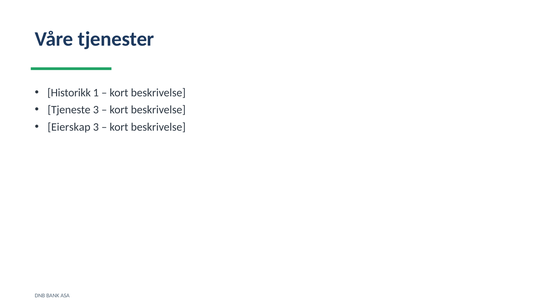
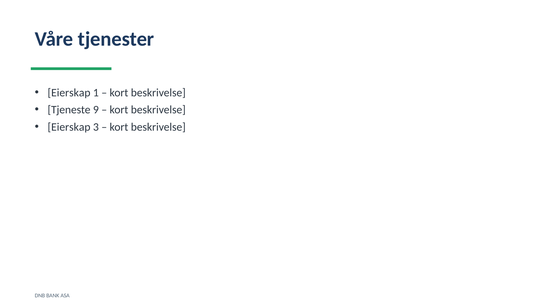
Historikk: Historikk -> Eierskap (69, 93)
Tjeneste 3: 3 -> 9 (96, 110)
